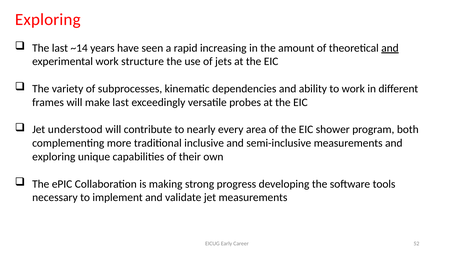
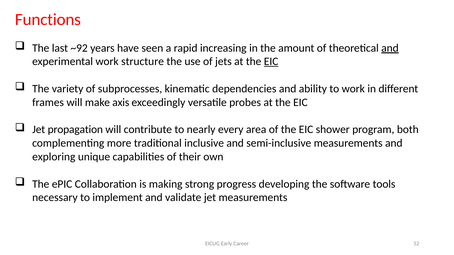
Exploring: Exploring -> Functions (48, 20)
~14: ~14 -> ~92 (79, 48)
EIC underline: none -> present (271, 62)
make last: last -> axis (121, 103)
understood: understood -> propagation (75, 130)
